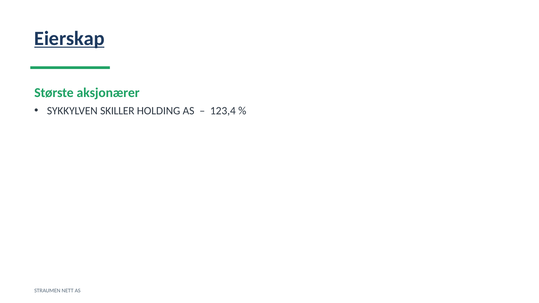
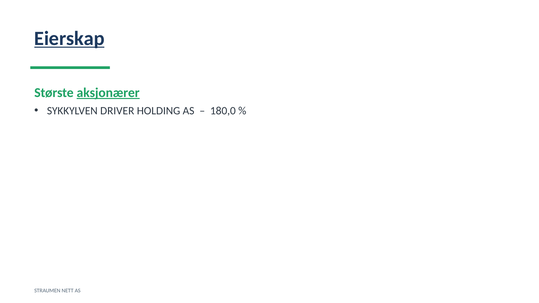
aksjonærer underline: none -> present (108, 93)
SKILLER: SKILLER -> DRIVER (117, 111)
123,4: 123,4 -> 180,0 (223, 111)
